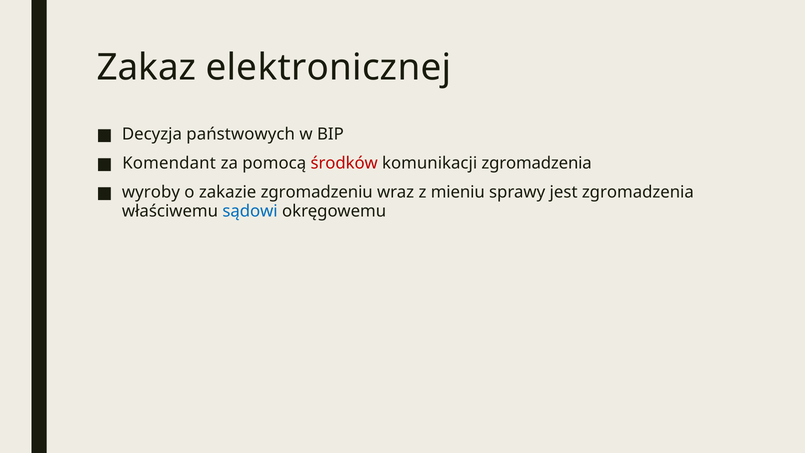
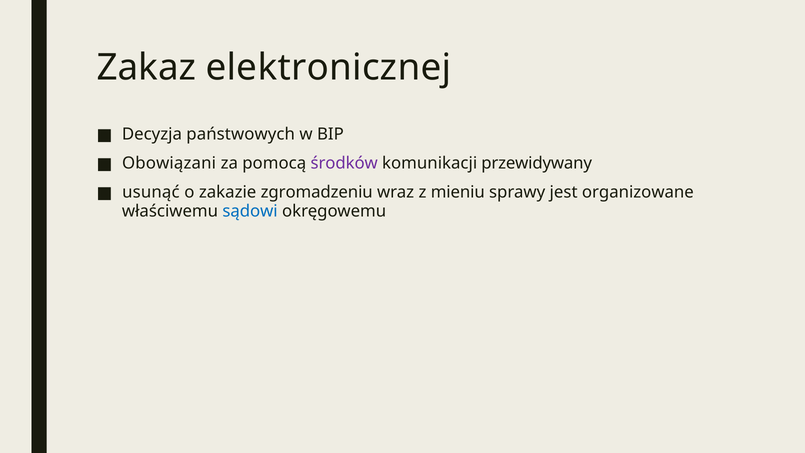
Komendant: Komendant -> Obowiązani (169, 163)
środków colour: red -> purple (344, 163)
komunikacji zgromadzenia: zgromadzenia -> przewidywany (537, 163)
wyroby: wyroby -> usunąć (151, 192)
jest zgromadzenia: zgromadzenia -> organizowane (638, 192)
